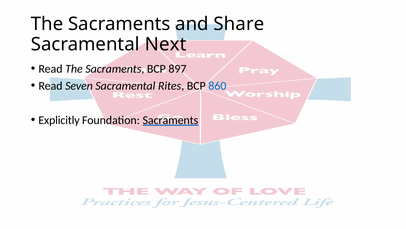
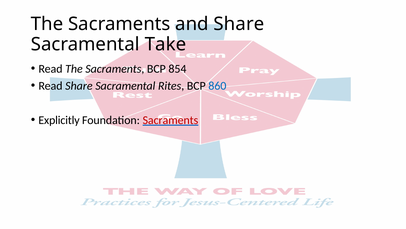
Next: Next -> Take (166, 44)
897: 897 -> 854 (177, 69)
Read Seven: Seven -> Share (79, 86)
Sacraments colour: black -> red (170, 120)
